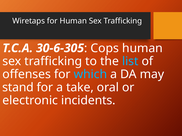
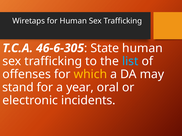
30-6-305: 30-6-305 -> 46-6-305 (60, 48)
Cops: Cops -> State (105, 48)
which colour: light blue -> yellow (90, 75)
take: take -> year (80, 88)
